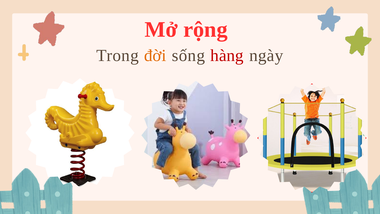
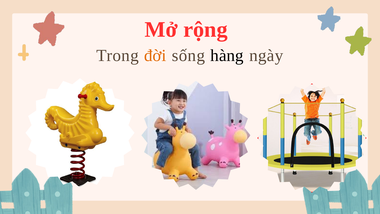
hàng colour: red -> black (227, 55)
